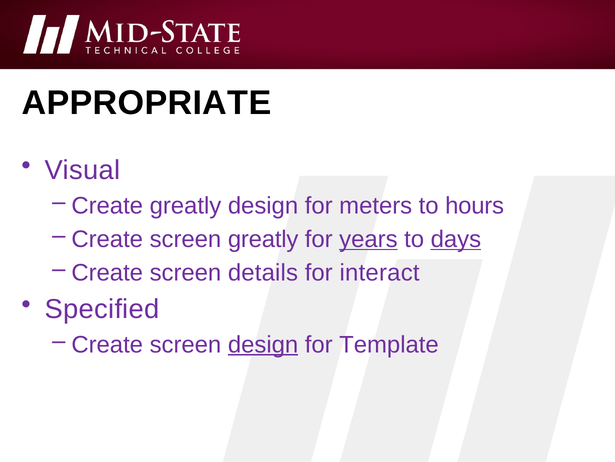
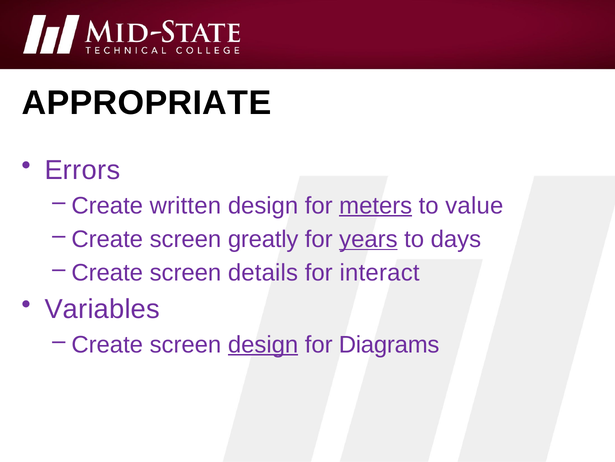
Visual: Visual -> Errors (82, 170)
Create greatly: greatly -> written (185, 205)
meters underline: none -> present (376, 205)
hours: hours -> value (474, 205)
days underline: present -> none (456, 239)
Specified: Specified -> Variables (102, 309)
Template: Template -> Diagrams (389, 344)
